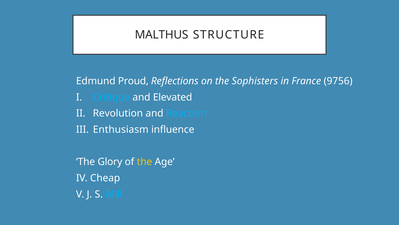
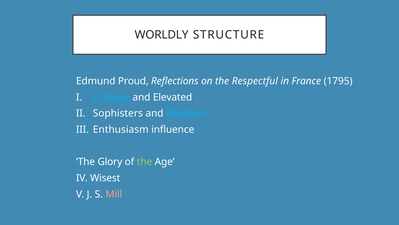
MALTHUS: MALTHUS -> WORLDLY (162, 35)
Sophisters: Sophisters -> Respectful (255, 81)
9756: 9756 -> 1795 (338, 81)
Revolution: Revolution -> Sophisters (118, 113)
the colour: yellow -> light green (144, 162)
Cheap: Cheap -> Wisest (105, 178)
Mill colour: light blue -> pink (114, 194)
